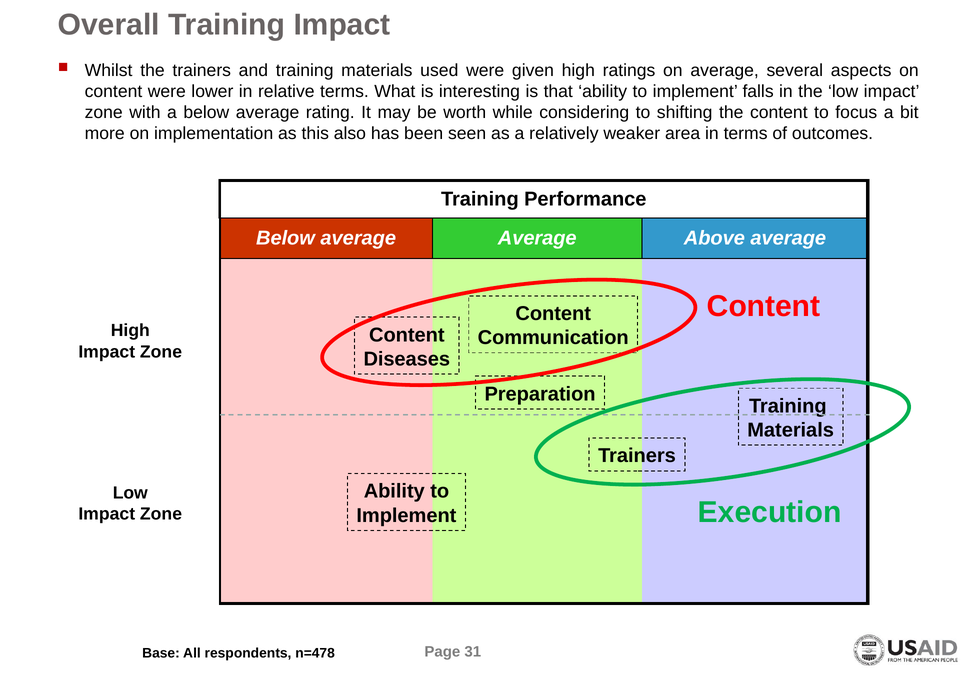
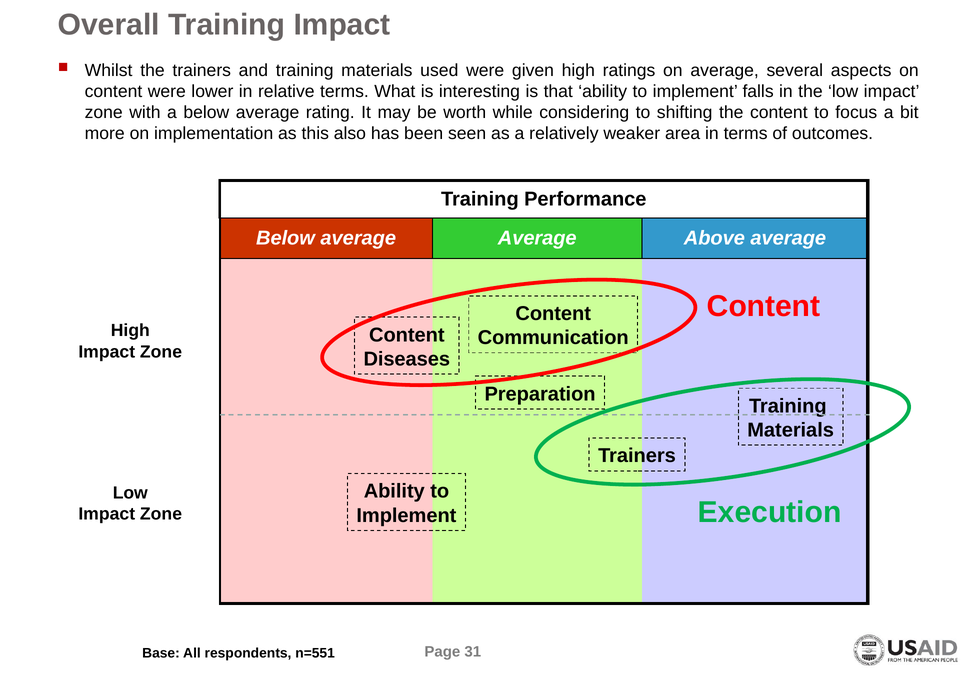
n=478: n=478 -> n=551 (315, 653)
